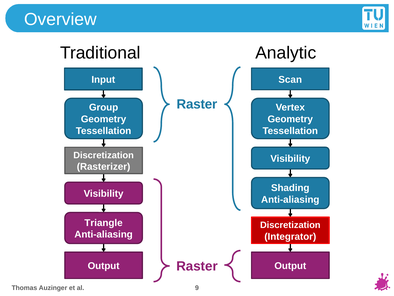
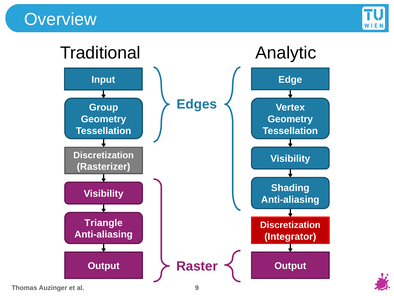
Scan: Scan -> Edge (290, 79)
Raster: Raster -> Edges (197, 104)
